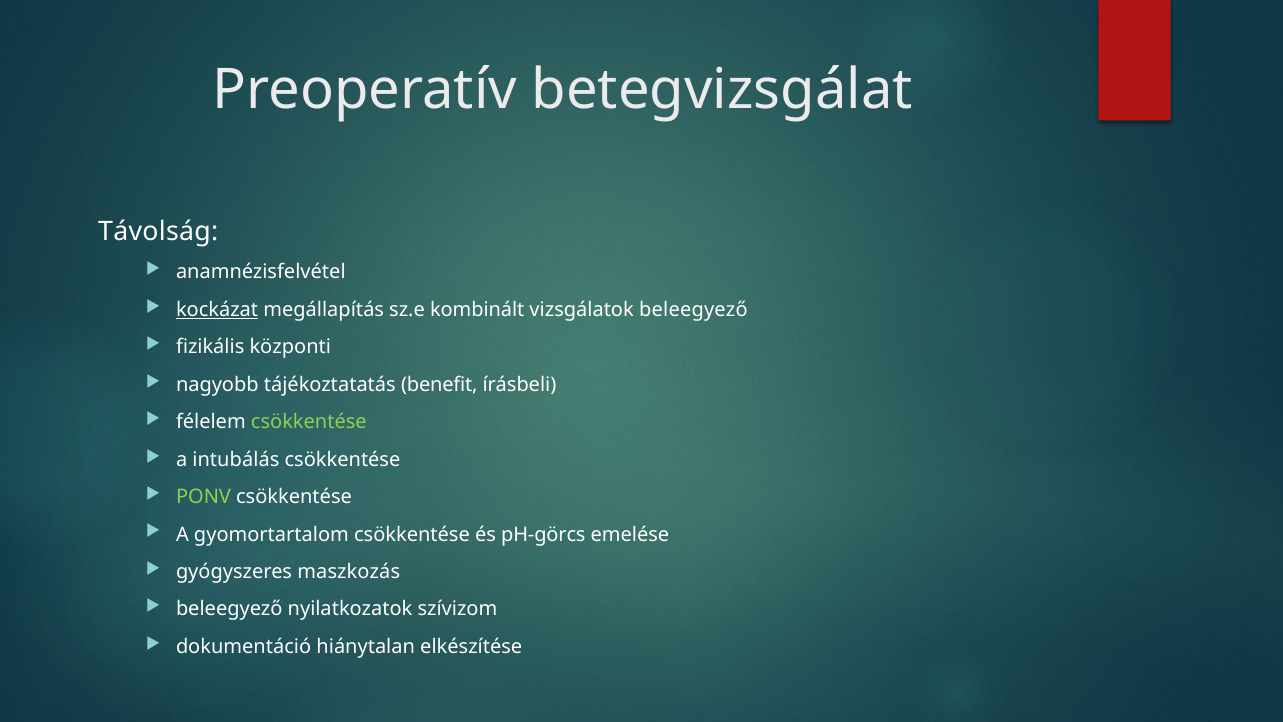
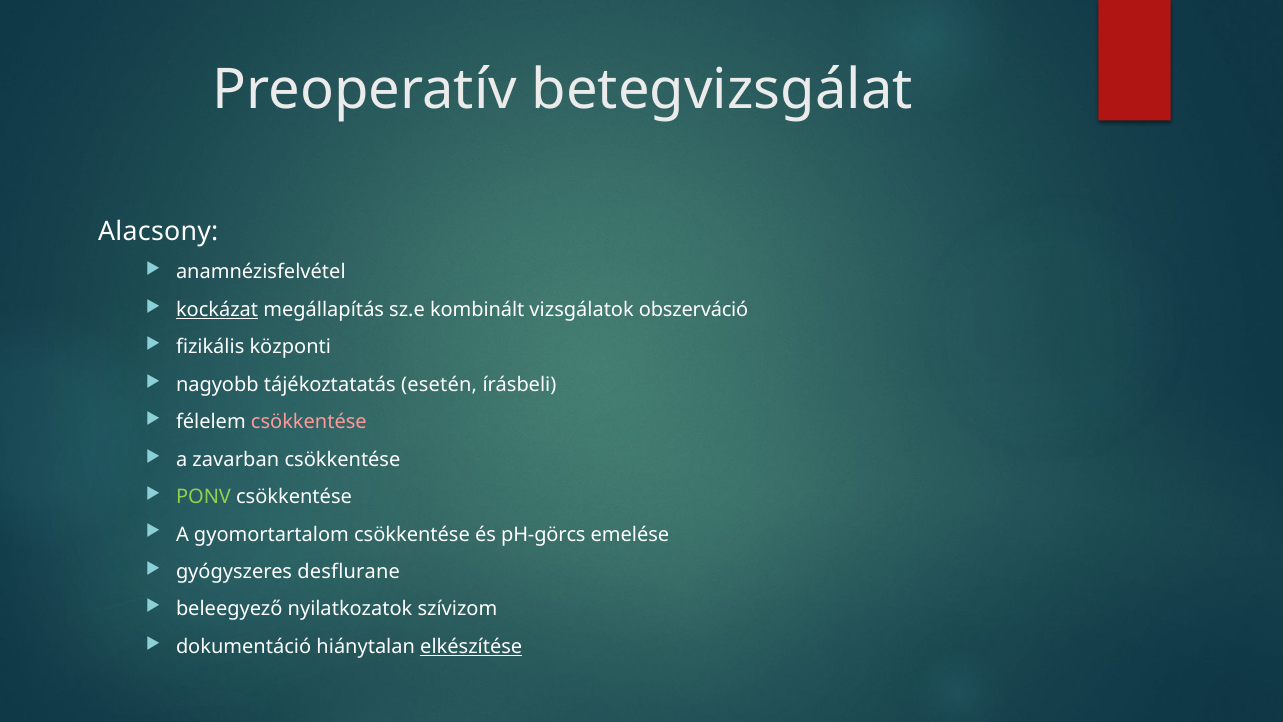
Távolság: Távolság -> Alacsony (158, 231)
vizsgálatok beleegyező: beleegyező -> obszerváció (694, 310)
benefit: benefit -> esetén (439, 384)
csökkentése colour: light green -> pink (309, 422)
intubálás: intubálás -> zavarban (236, 459)
maszkozás: maszkozás -> desflurane (349, 572)
elkészítése underline: none -> present (471, 646)
